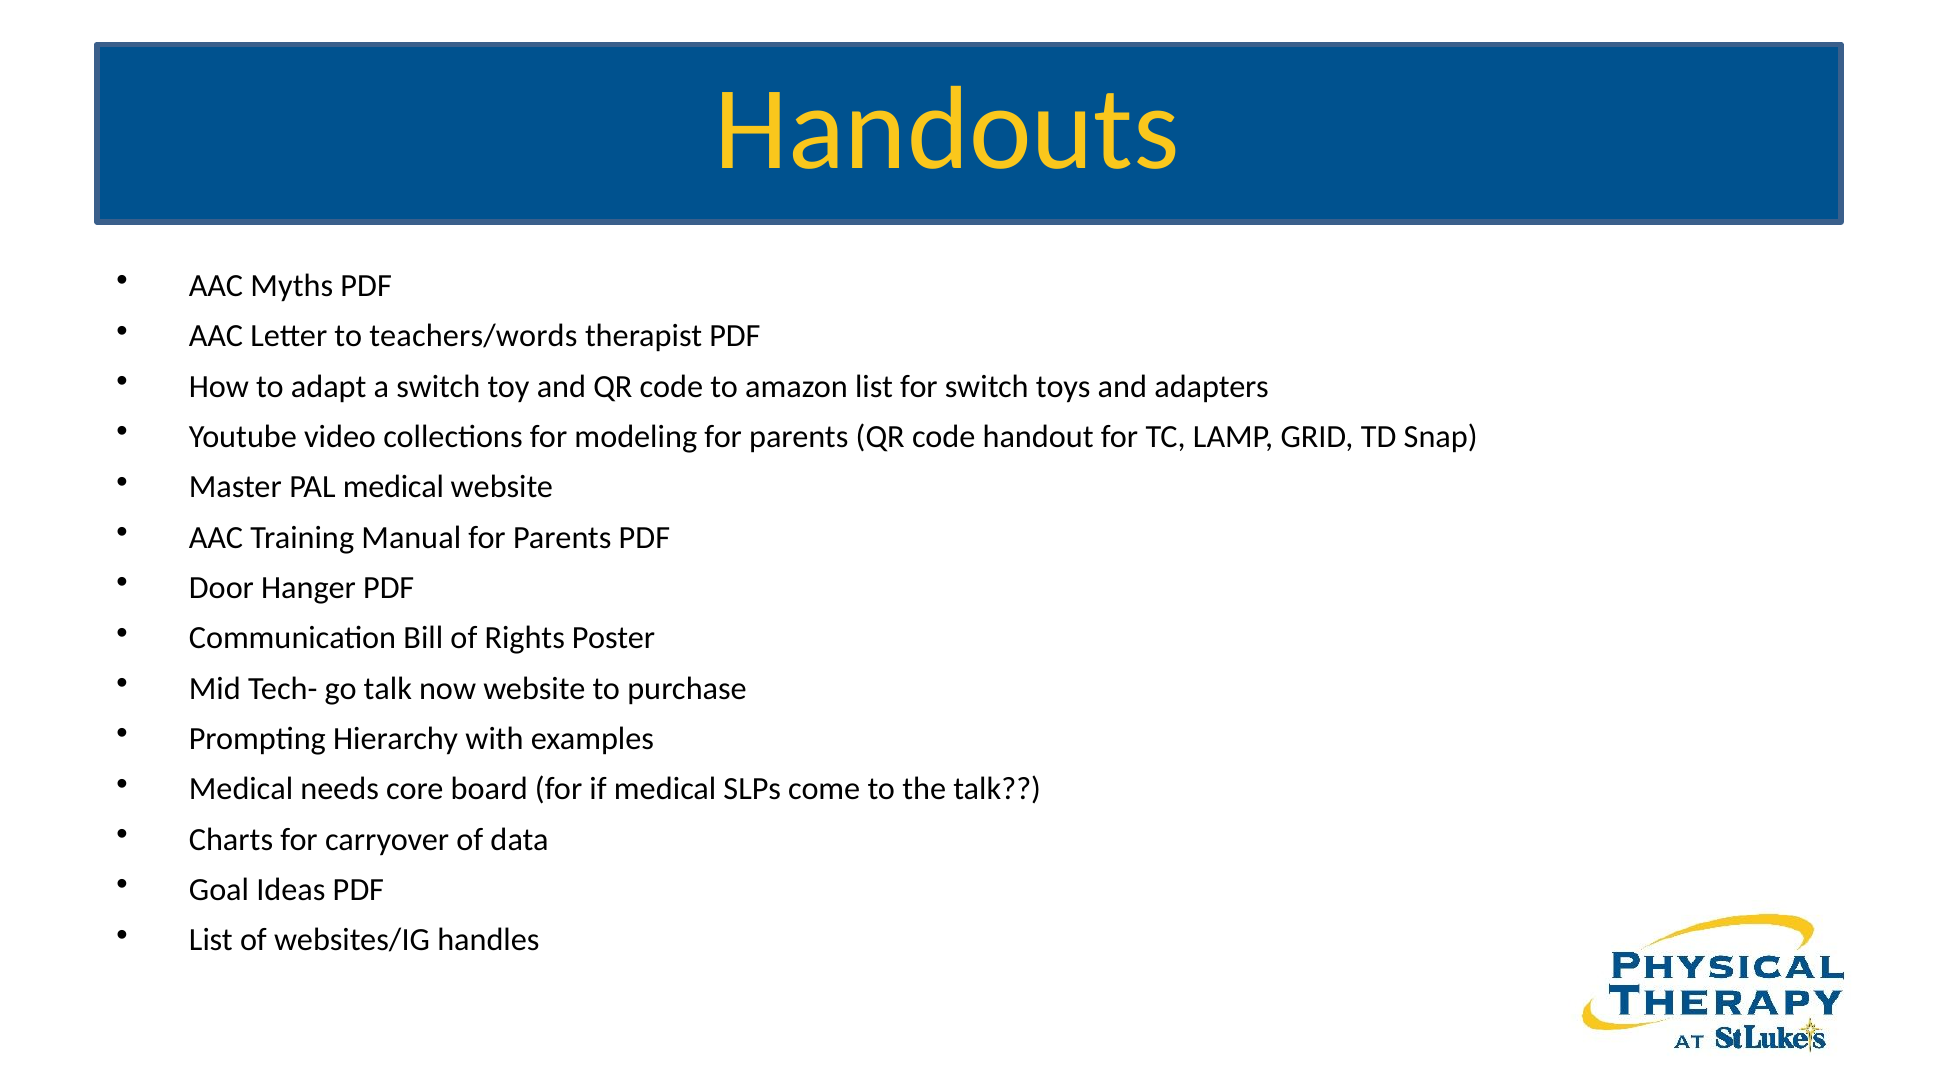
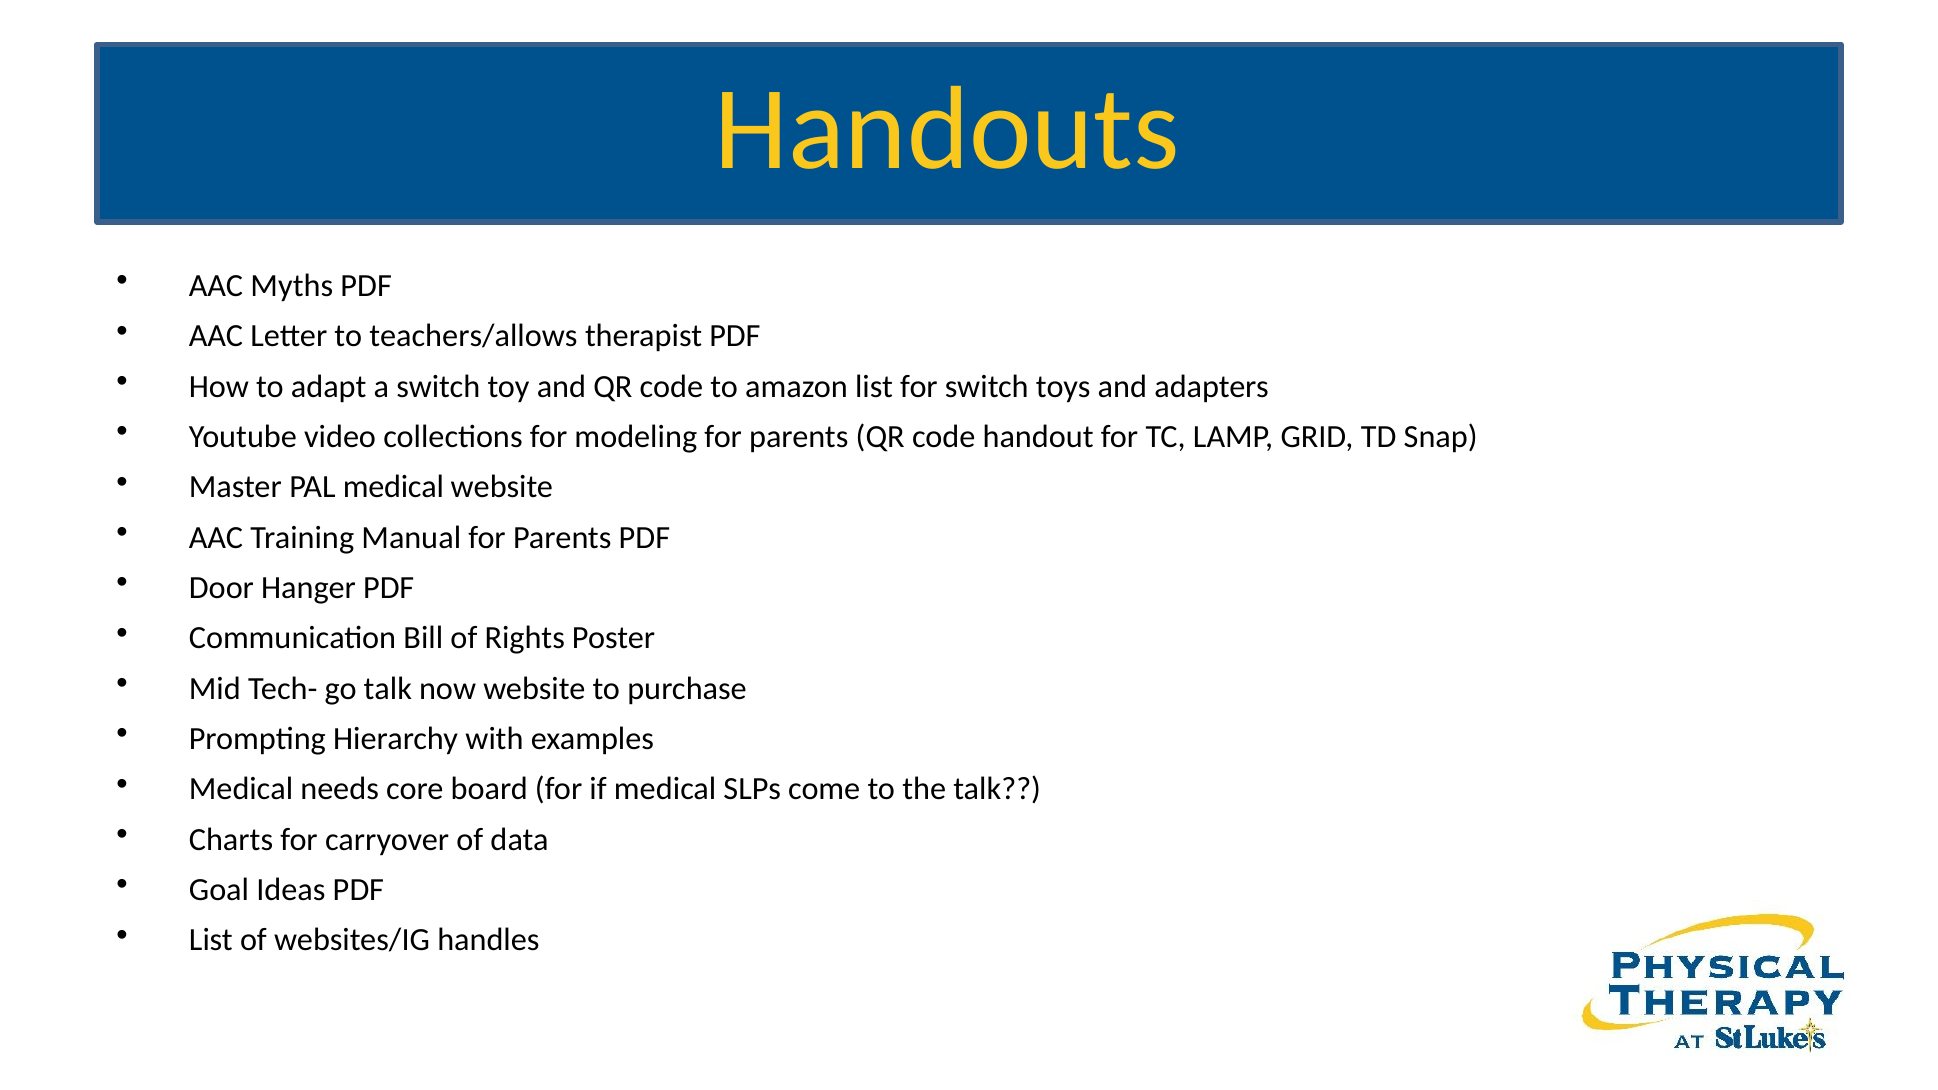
teachers/words: teachers/words -> teachers/allows (473, 336)
